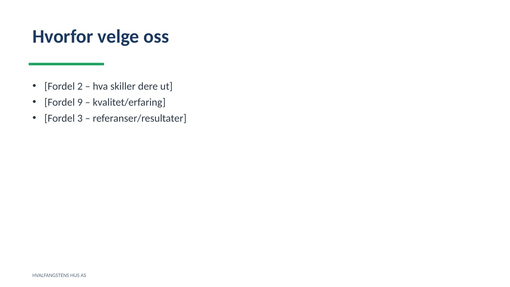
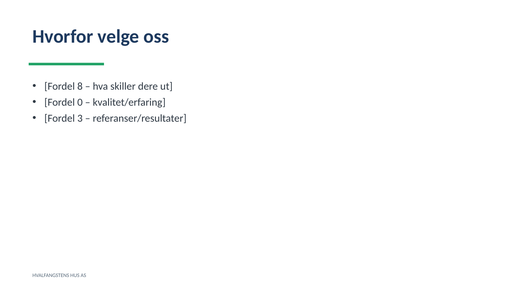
2: 2 -> 8 (80, 86)
9: 9 -> 0 (80, 102)
